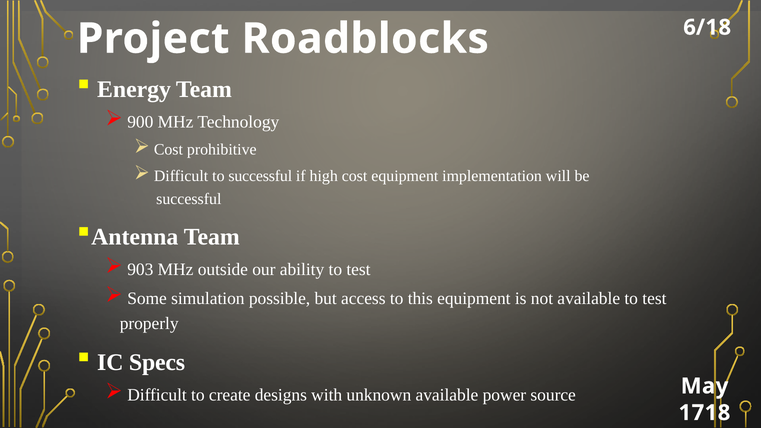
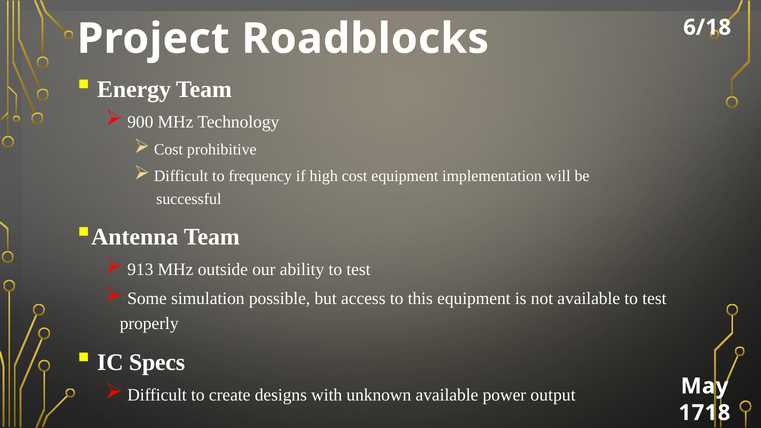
to successful: successful -> frequency (260, 176)
903: 903 -> 913 (140, 269)
source: source -> output (553, 395)
